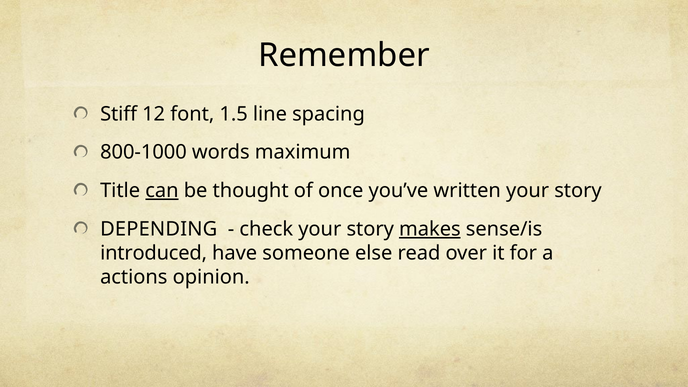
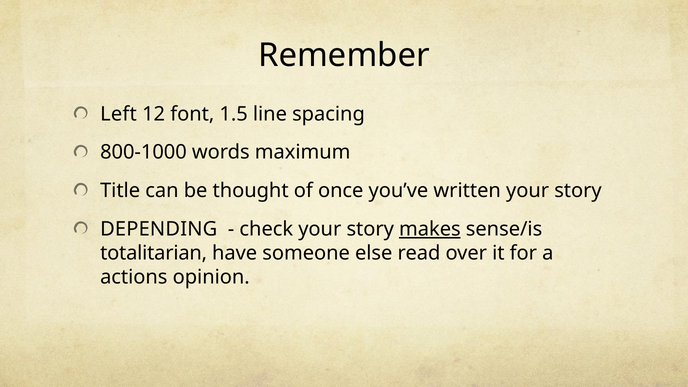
Stiff: Stiff -> Left (118, 114)
can underline: present -> none (162, 191)
introduced: introduced -> totalitarian (154, 253)
